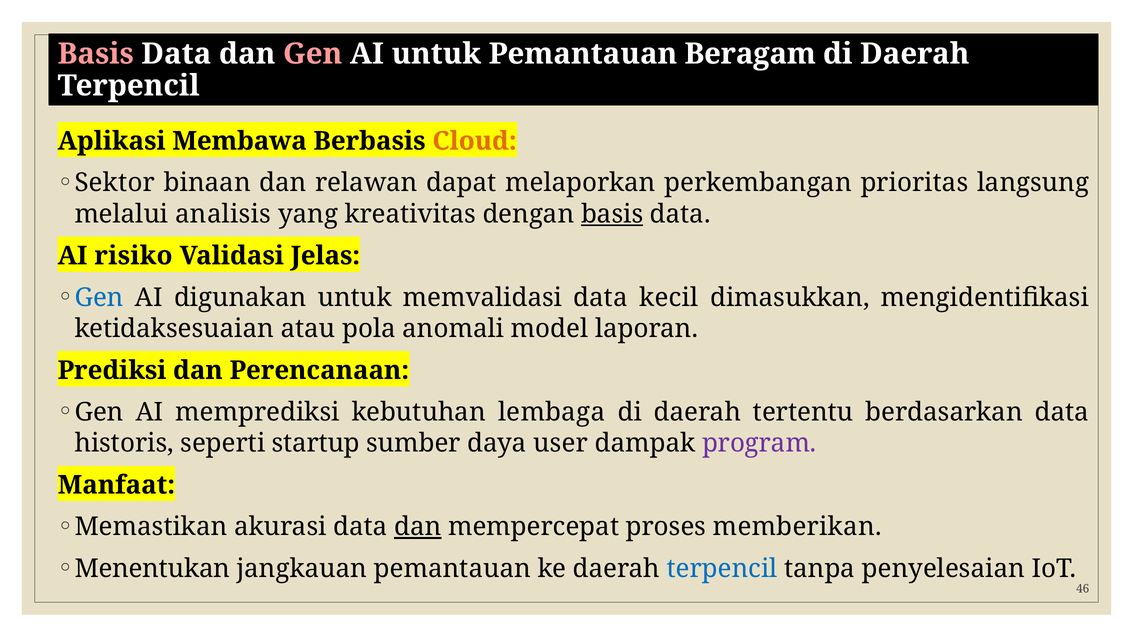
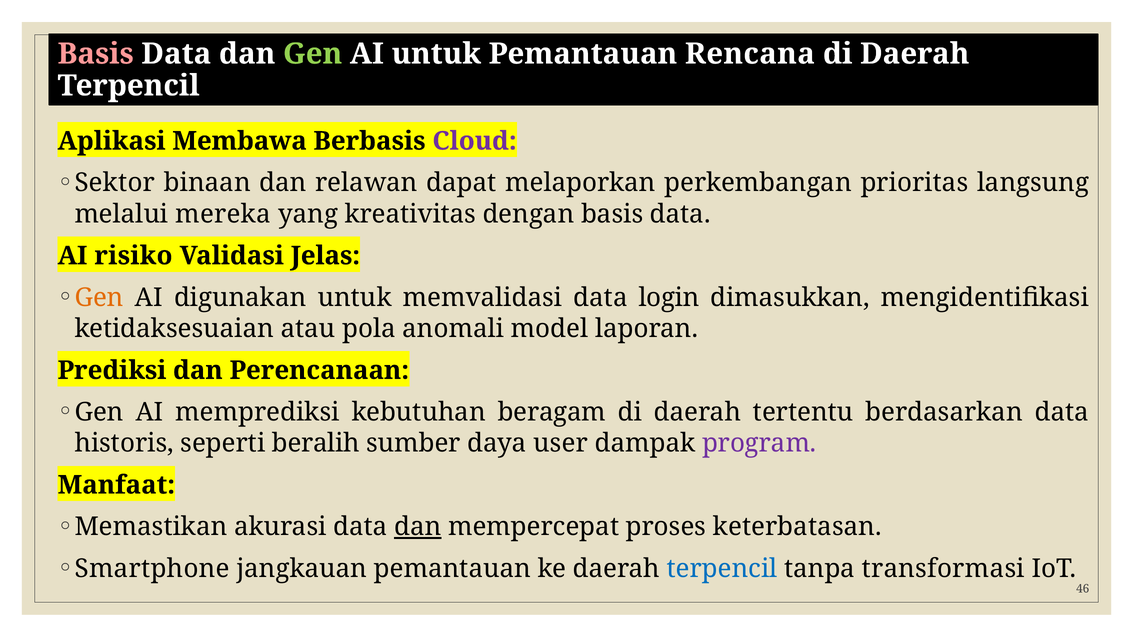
Gen colour: pink -> light green (313, 54)
Beragam: Beragam -> Rencana (750, 54)
Cloud colour: orange -> purple (475, 141)
analisis: analisis -> mereka (223, 214)
basis underline: present -> none (612, 214)
Gen colour: blue -> orange (99, 298)
kecil: kecil -> login (669, 298)
lembaga: lembaga -> beragam (552, 412)
startup: startup -> beralih (316, 444)
memberikan: memberikan -> keterbatasan (797, 527)
Menentukan: Menentukan -> Smartphone (152, 569)
penyelesaian: penyelesaian -> transformasi (943, 569)
